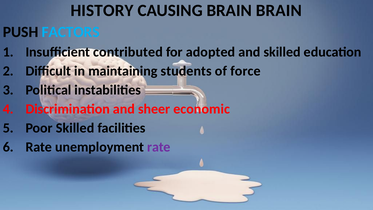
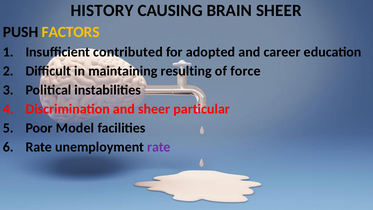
BRAIN BRAIN: BRAIN -> SHEER (279, 11)
FACTORS colour: light blue -> yellow (71, 32)
and skilled: skilled -> career (282, 52)
students: students -> resulting (186, 71)
economic: economic -> particular (202, 109)
Poor Skilled: Skilled -> Model (75, 128)
